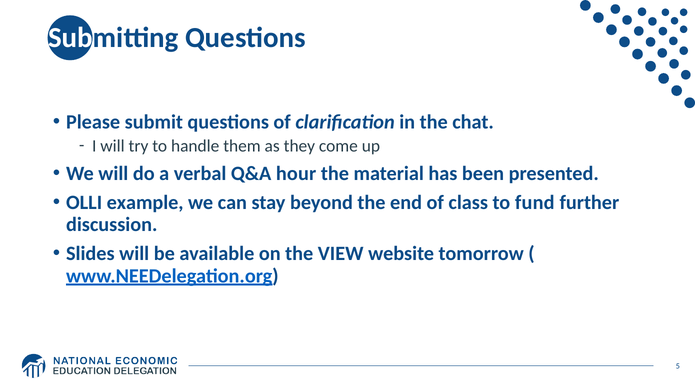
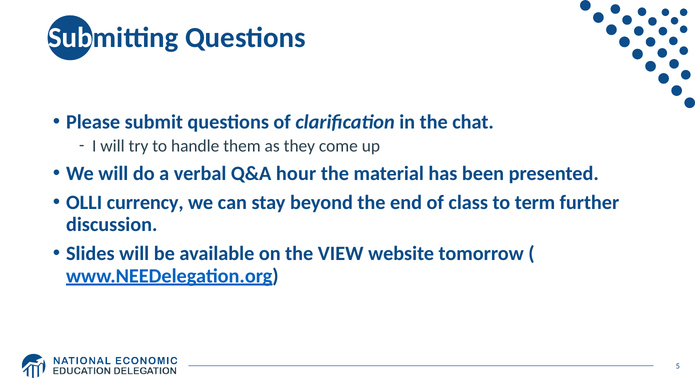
example: example -> currency (145, 203)
fund: fund -> term (535, 203)
